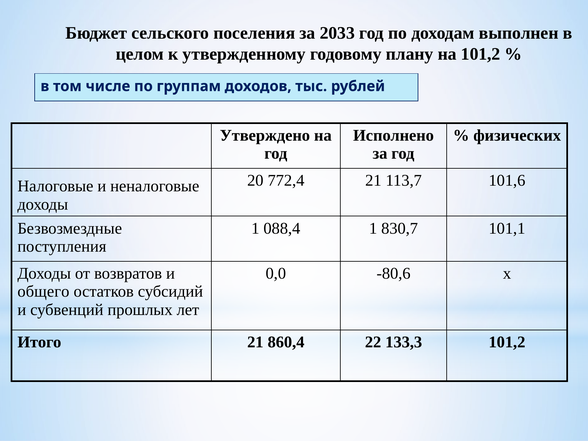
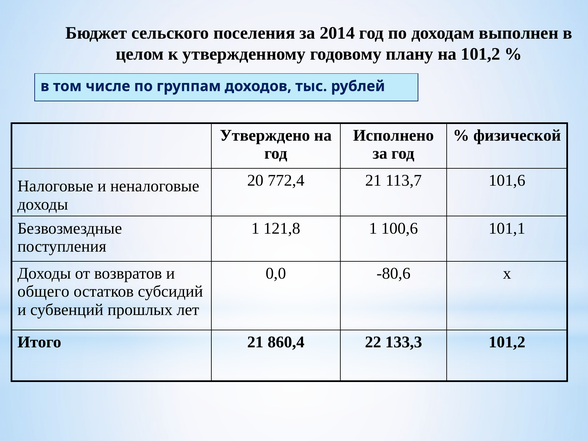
2033: 2033 -> 2014 (337, 33)
физических: физических -> физической (517, 135)
088,4: 088,4 -> 121,8 (282, 228)
830,7: 830,7 -> 100,6 (400, 228)
